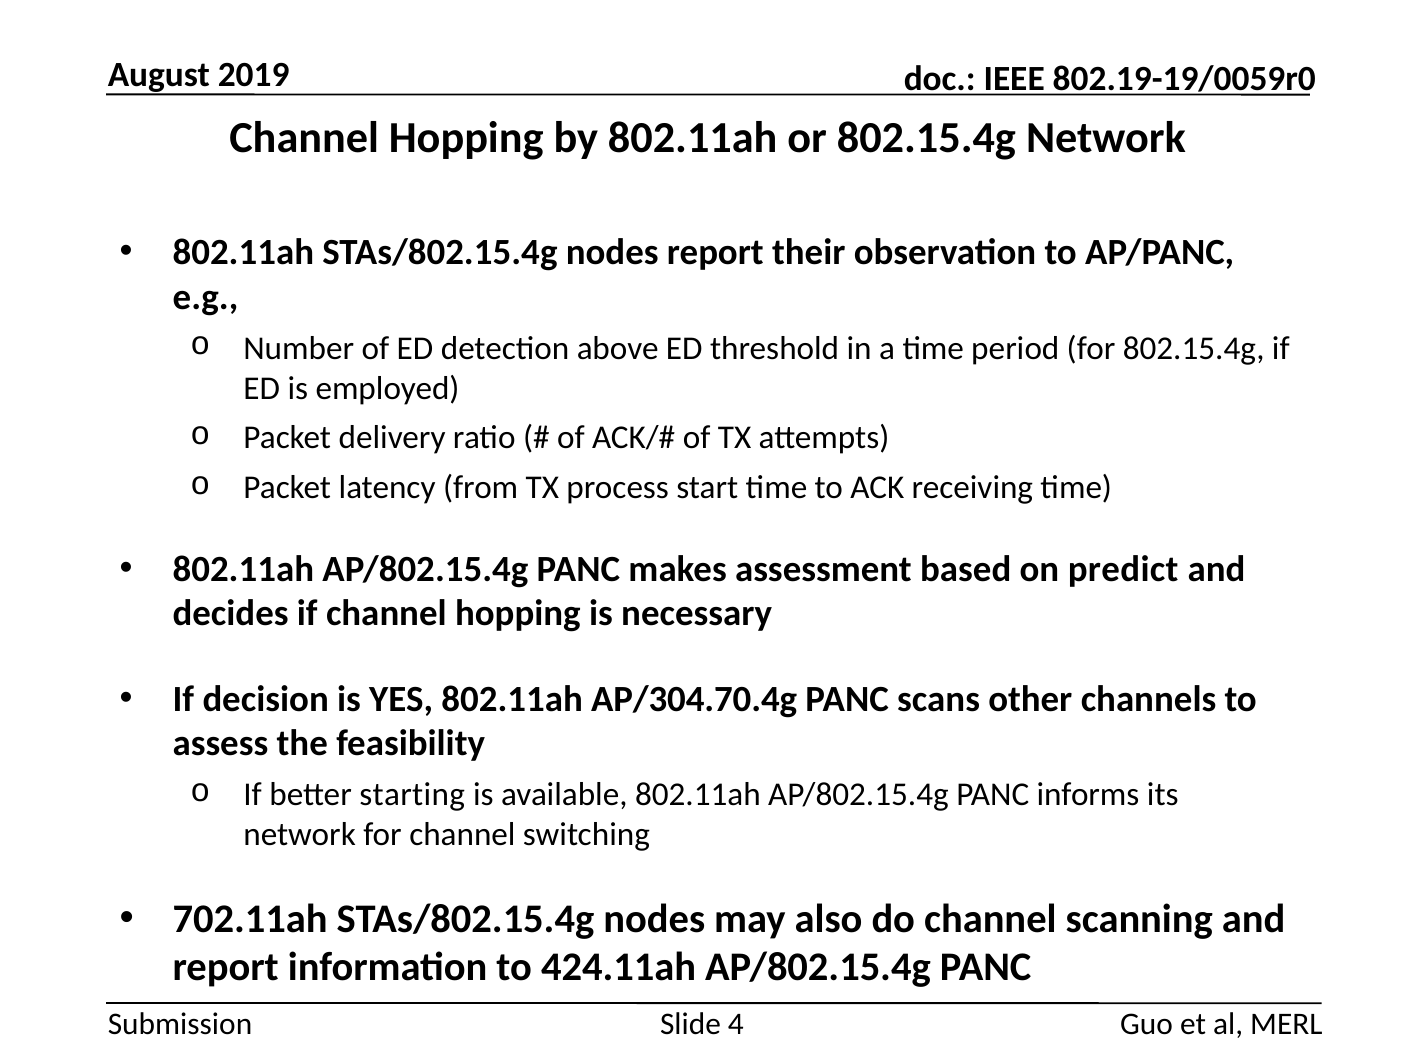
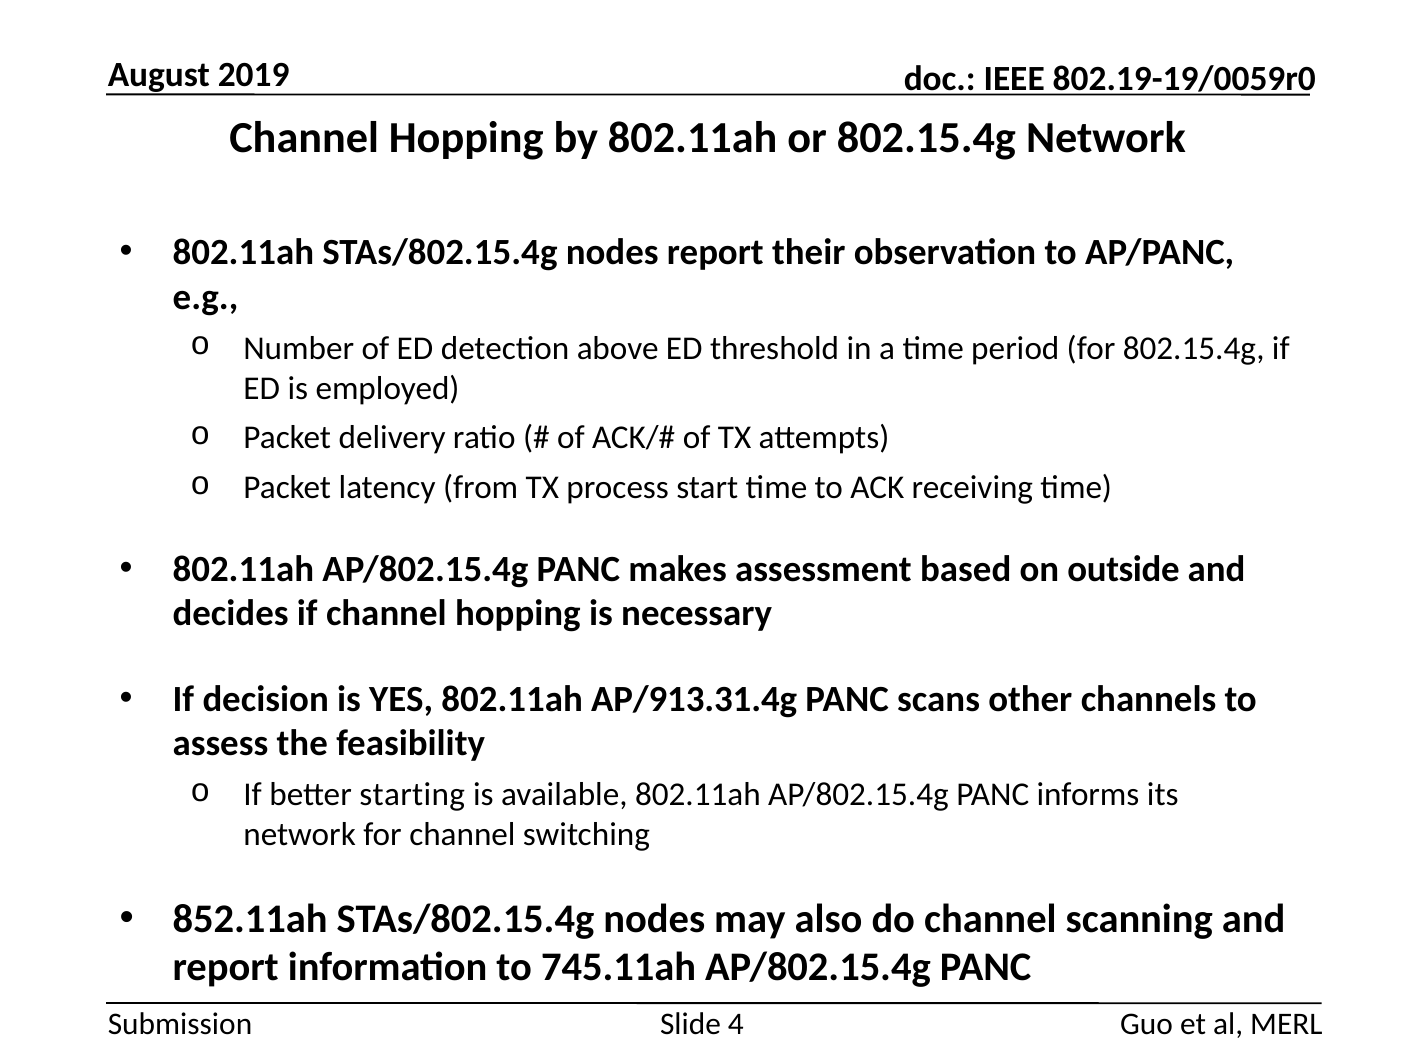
predict: predict -> outside (1124, 569)
AP/304.70.4g: AP/304.70.4g -> AP/913.31.4g (694, 699)
702.11ah: 702.11ah -> 852.11ah (250, 919)
424.11ah: 424.11ah -> 745.11ah (619, 968)
